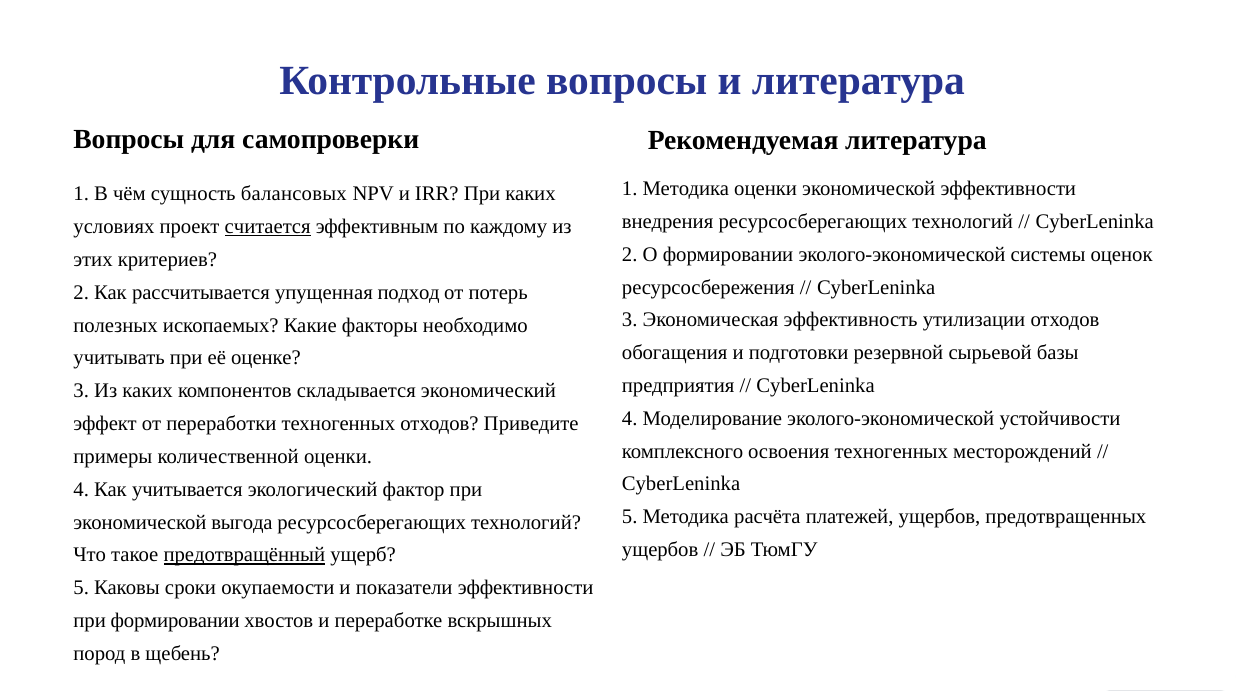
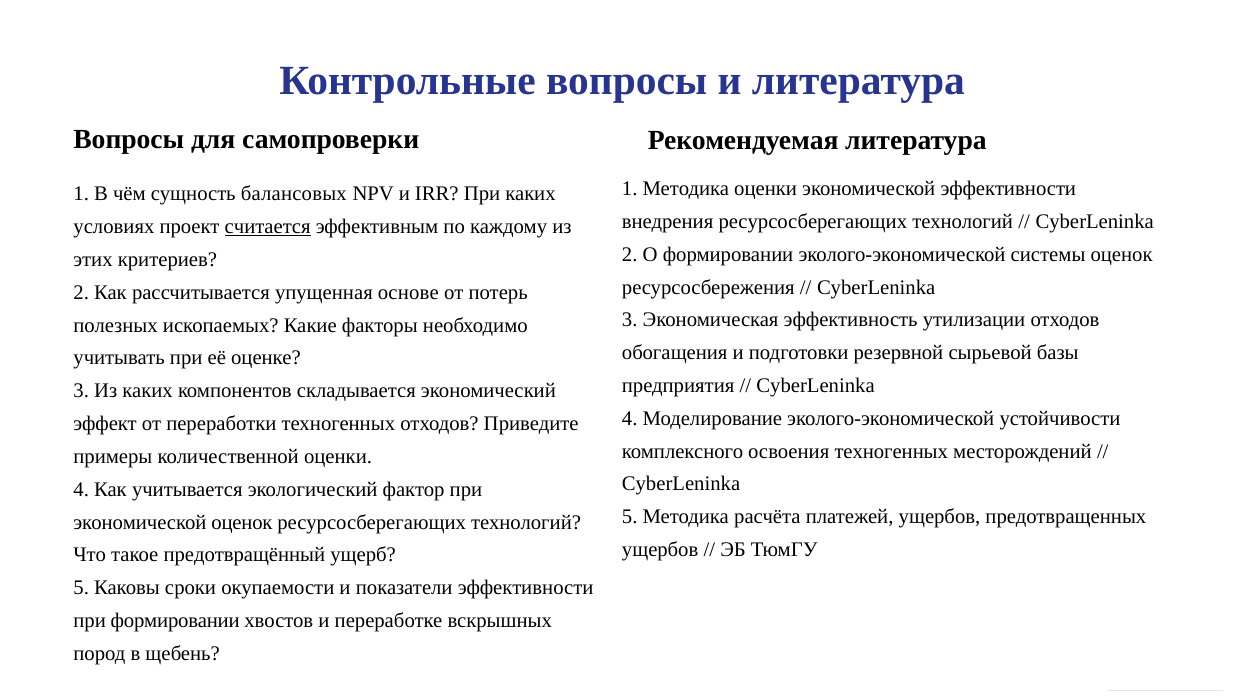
подход: подход -> основе (408, 292)
экономической выгода: выгода -> оценок (242, 522)
предотвращённый underline: present -> none (244, 555)
